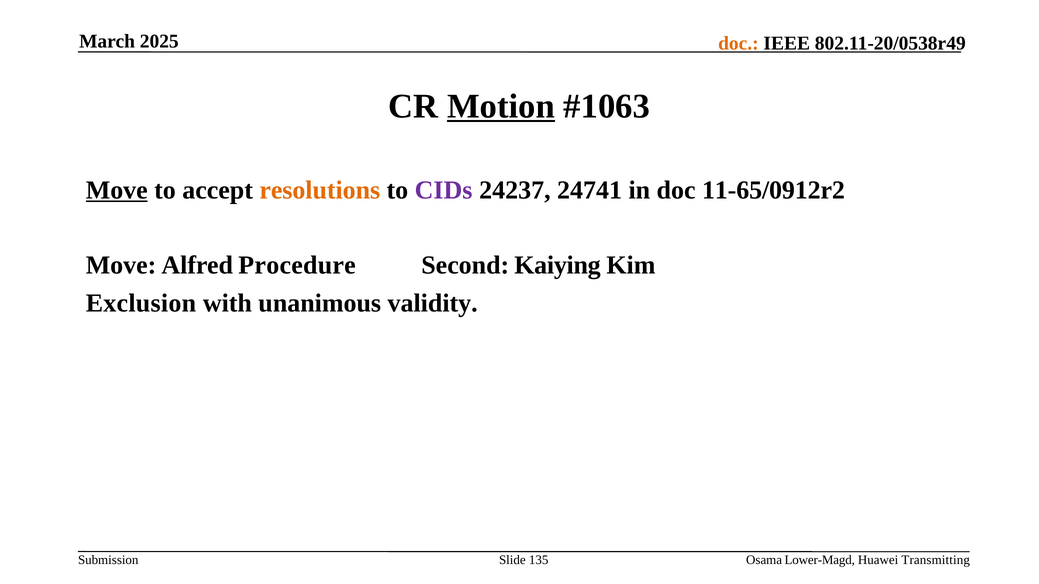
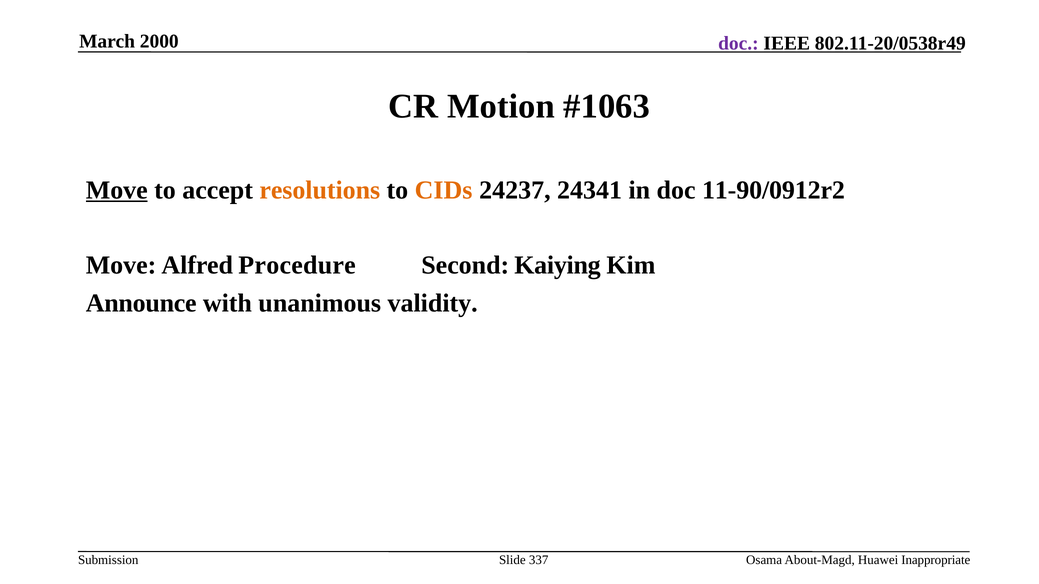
2025: 2025 -> 2000 (159, 41)
doc colour: orange -> purple (738, 43)
Motion underline: present -> none (501, 106)
CIDs colour: purple -> orange (444, 190)
24741: 24741 -> 24341 (590, 190)
11-65/0912r2: 11-65/0912r2 -> 11-90/0912r2 (773, 190)
Exclusion: Exclusion -> Announce (141, 303)
135: 135 -> 337 (539, 561)
Lower-Magd: Lower-Magd -> About-Magd (820, 561)
Transmitting: Transmitting -> Inappropriate (936, 561)
